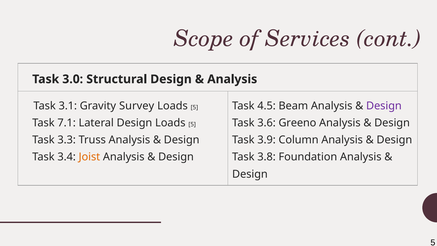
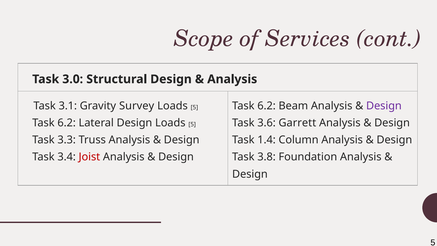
4.5: 4.5 -> 6.2 (267, 106)
7.1: 7.1 -> 6.2 (67, 123)
Greeno: Greeno -> Garrett (297, 123)
3.9: 3.9 -> 1.4 (267, 140)
Joist colour: orange -> red (89, 157)
